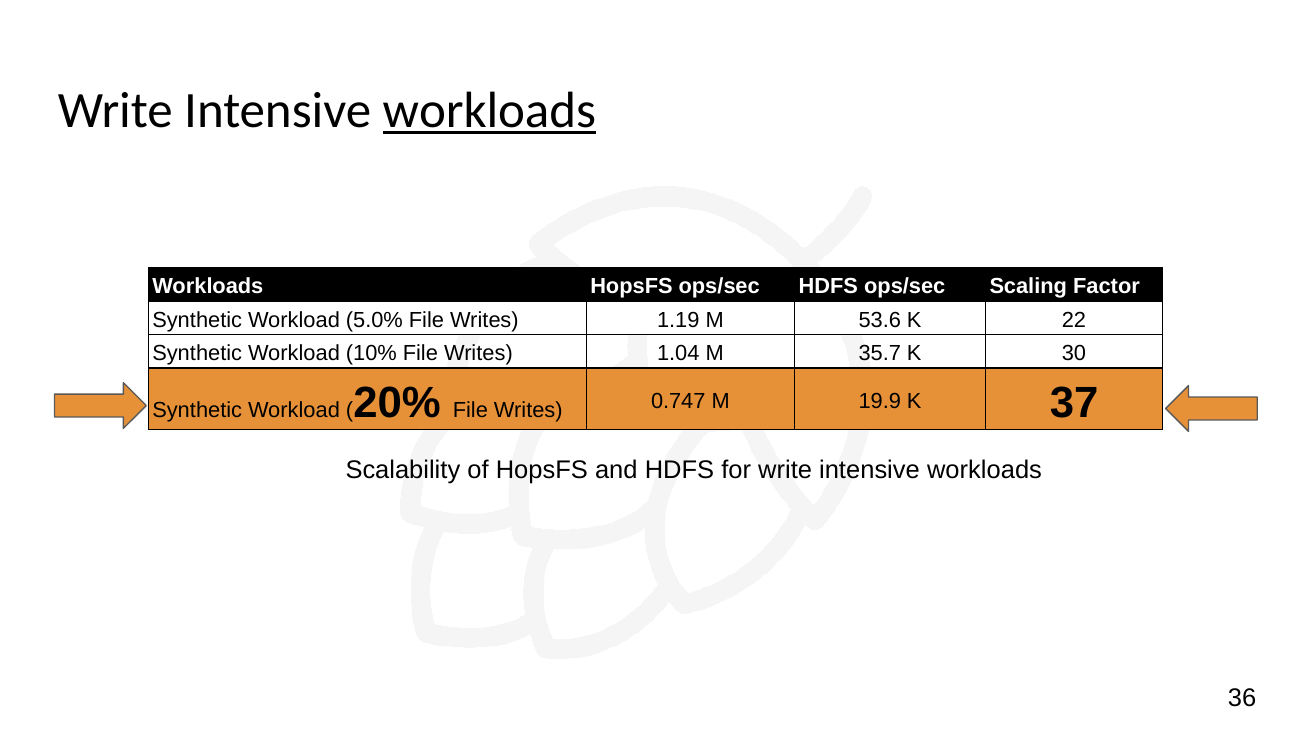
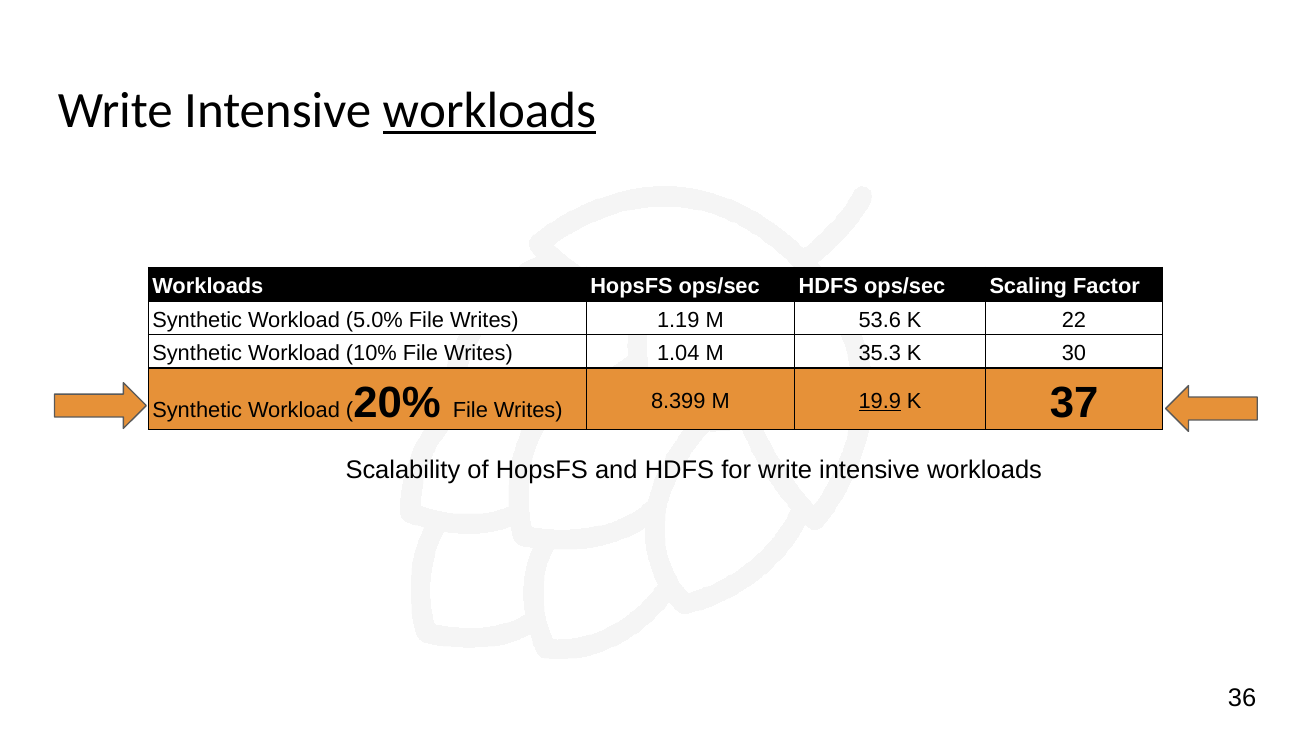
35.7: 35.7 -> 35.3 (880, 354)
0.747: 0.747 -> 8.399 (678, 401)
19.9 underline: none -> present (880, 401)
